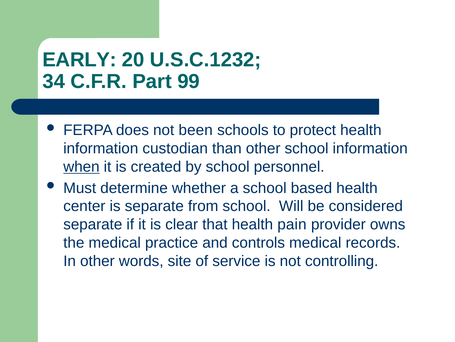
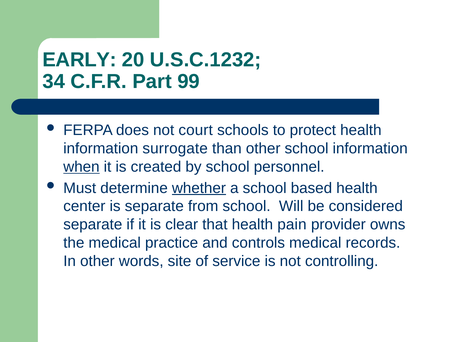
been: been -> court (196, 130)
custodian: custodian -> surrogate (175, 148)
whether underline: none -> present (199, 188)
